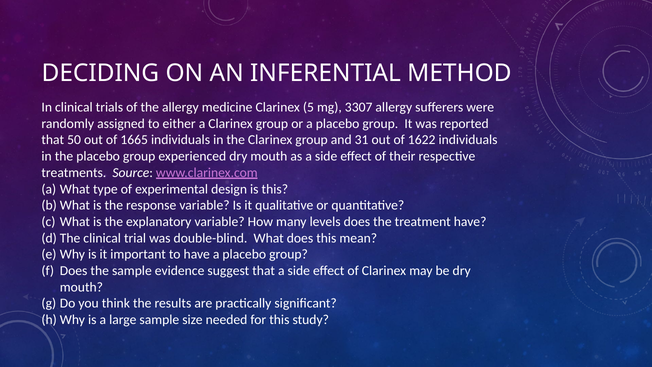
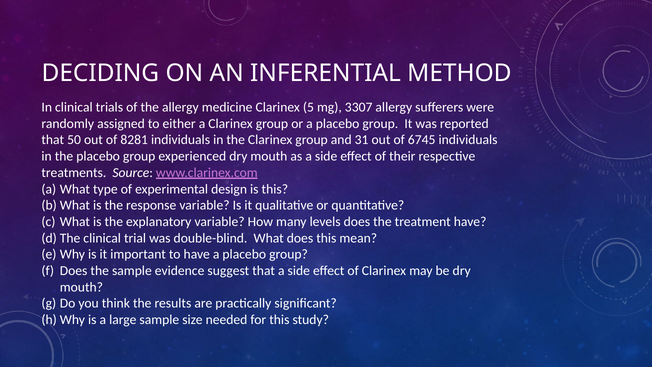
1665: 1665 -> 8281 (134, 140)
1622: 1622 -> 6745 (422, 140)
